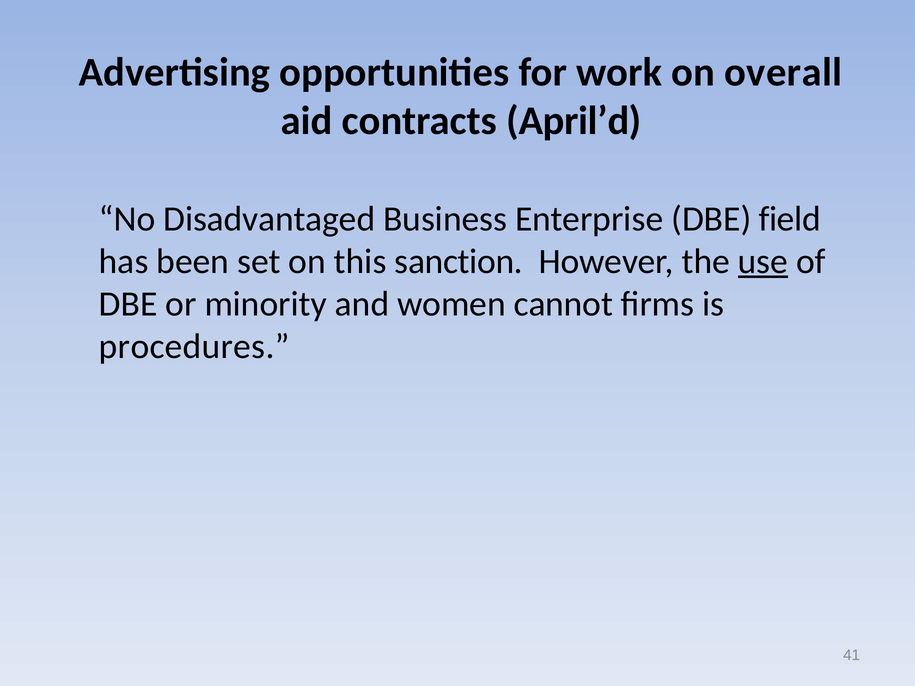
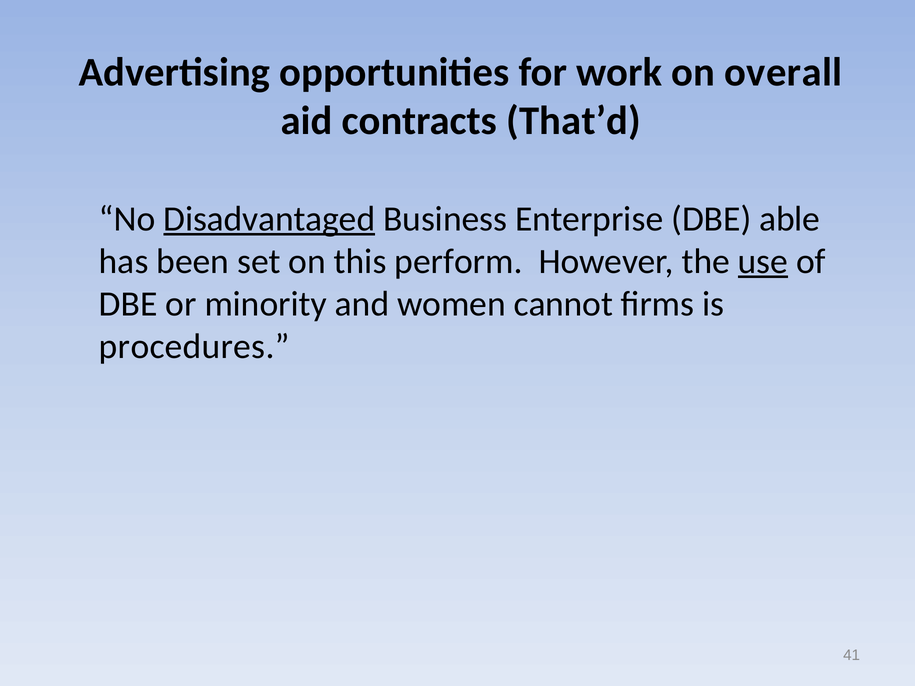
April’d: April’d -> That’d (574, 121)
Disadvantaged underline: none -> present (269, 219)
field: field -> able (790, 219)
sanction: sanction -> perform (459, 262)
